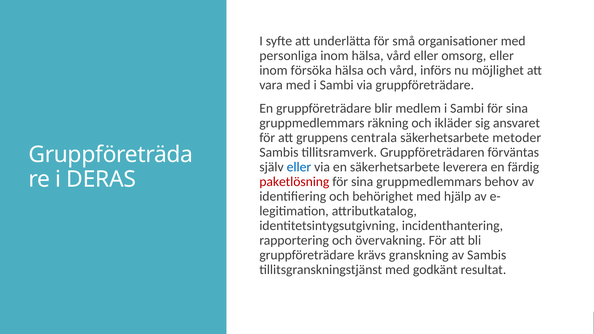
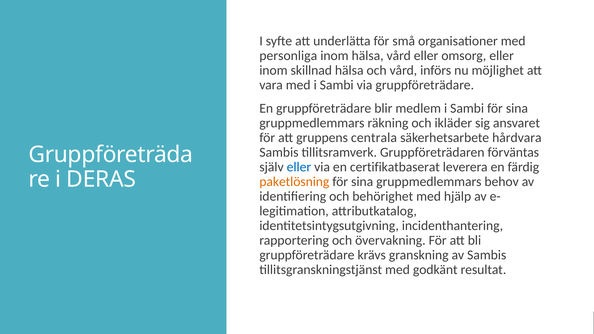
försöka: försöka -> skillnad (311, 70)
metoder: metoder -> hårdvara (517, 138)
en säkerhetsarbete: säkerhetsarbete -> certifikatbaserat (395, 167)
paketlösning colour: red -> orange (294, 182)
